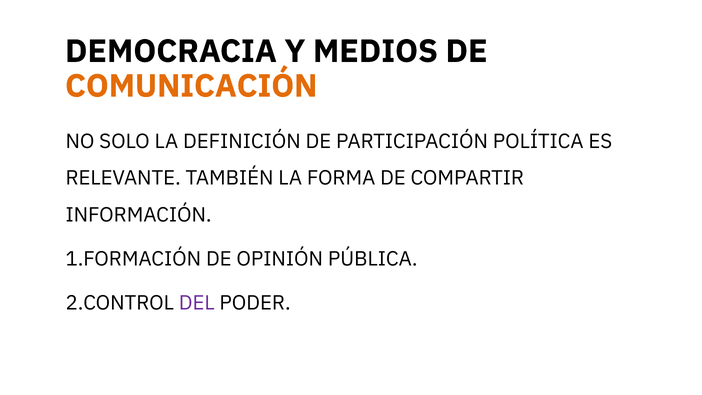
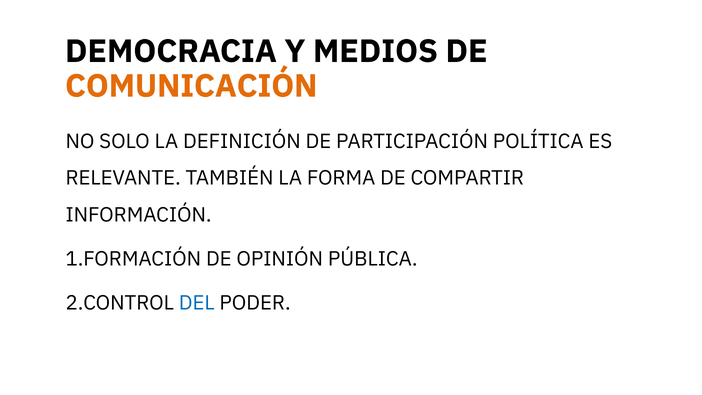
DEL colour: purple -> blue (197, 303)
